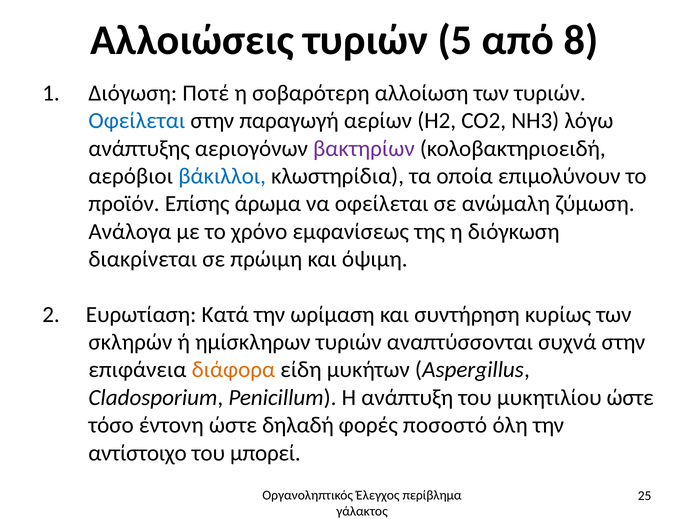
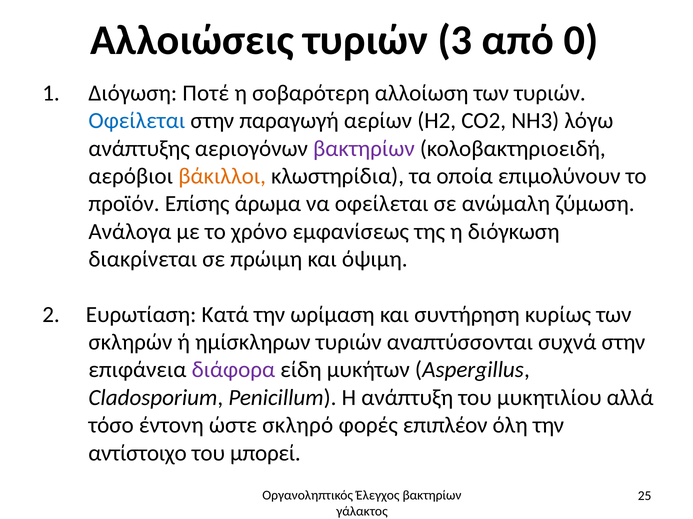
5: 5 -> 3 (455, 40)
8: 8 -> 0 (581, 40)
βάκιλλοι colour: blue -> orange (222, 176)
διάφορα colour: orange -> purple (233, 370)
μυκητιλίου ώστε: ώστε -> αλλά (630, 398)
δηλαδή: δηλαδή -> σκληρό (298, 426)
ποσοστό: ποσοστό -> επιπλέον (445, 426)
Έλεγχος περίβλημα: περίβλημα -> βακτηρίων (432, 496)
